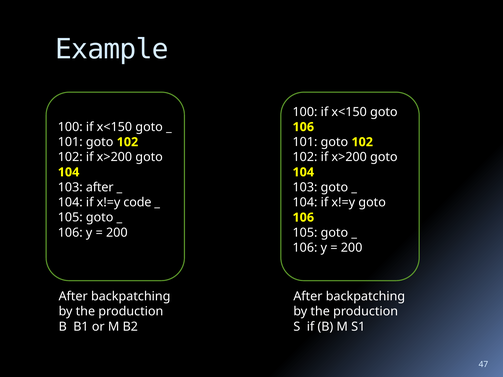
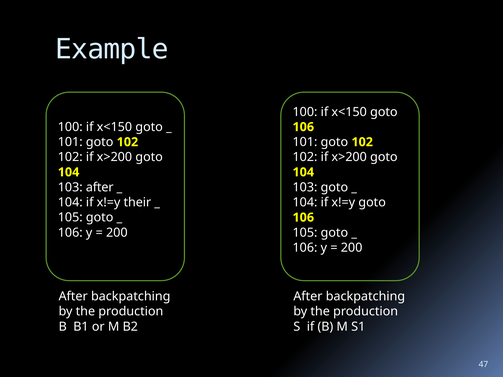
code: code -> their (137, 202)
